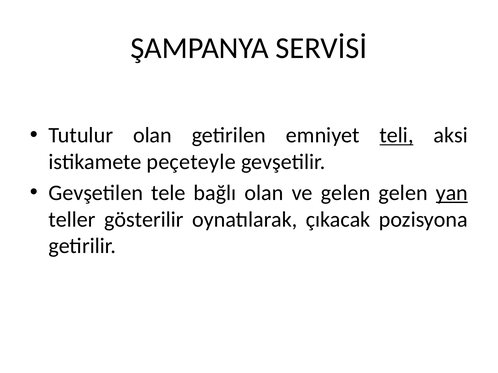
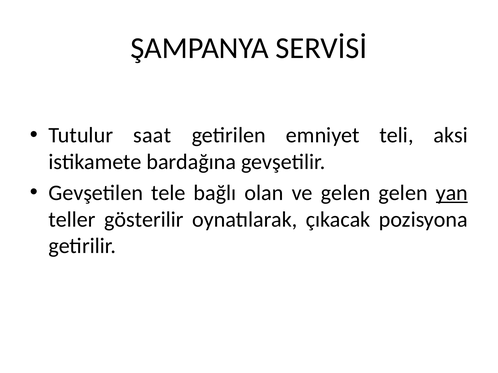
Tutulur olan: olan -> saat (152, 136)
teli underline: present -> none (397, 136)
peçeteyle: peçeteyle -> bardağına (191, 162)
